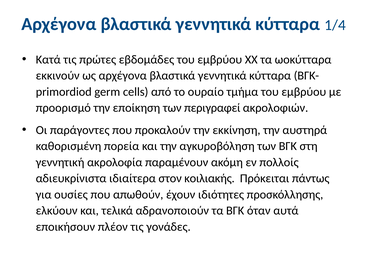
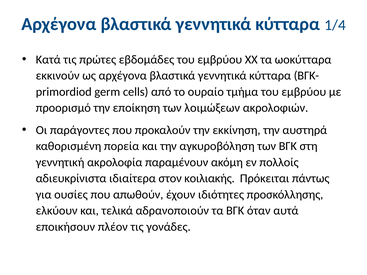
περιγραφεί: περιγραφεί -> λοιμώξεων (212, 108)
